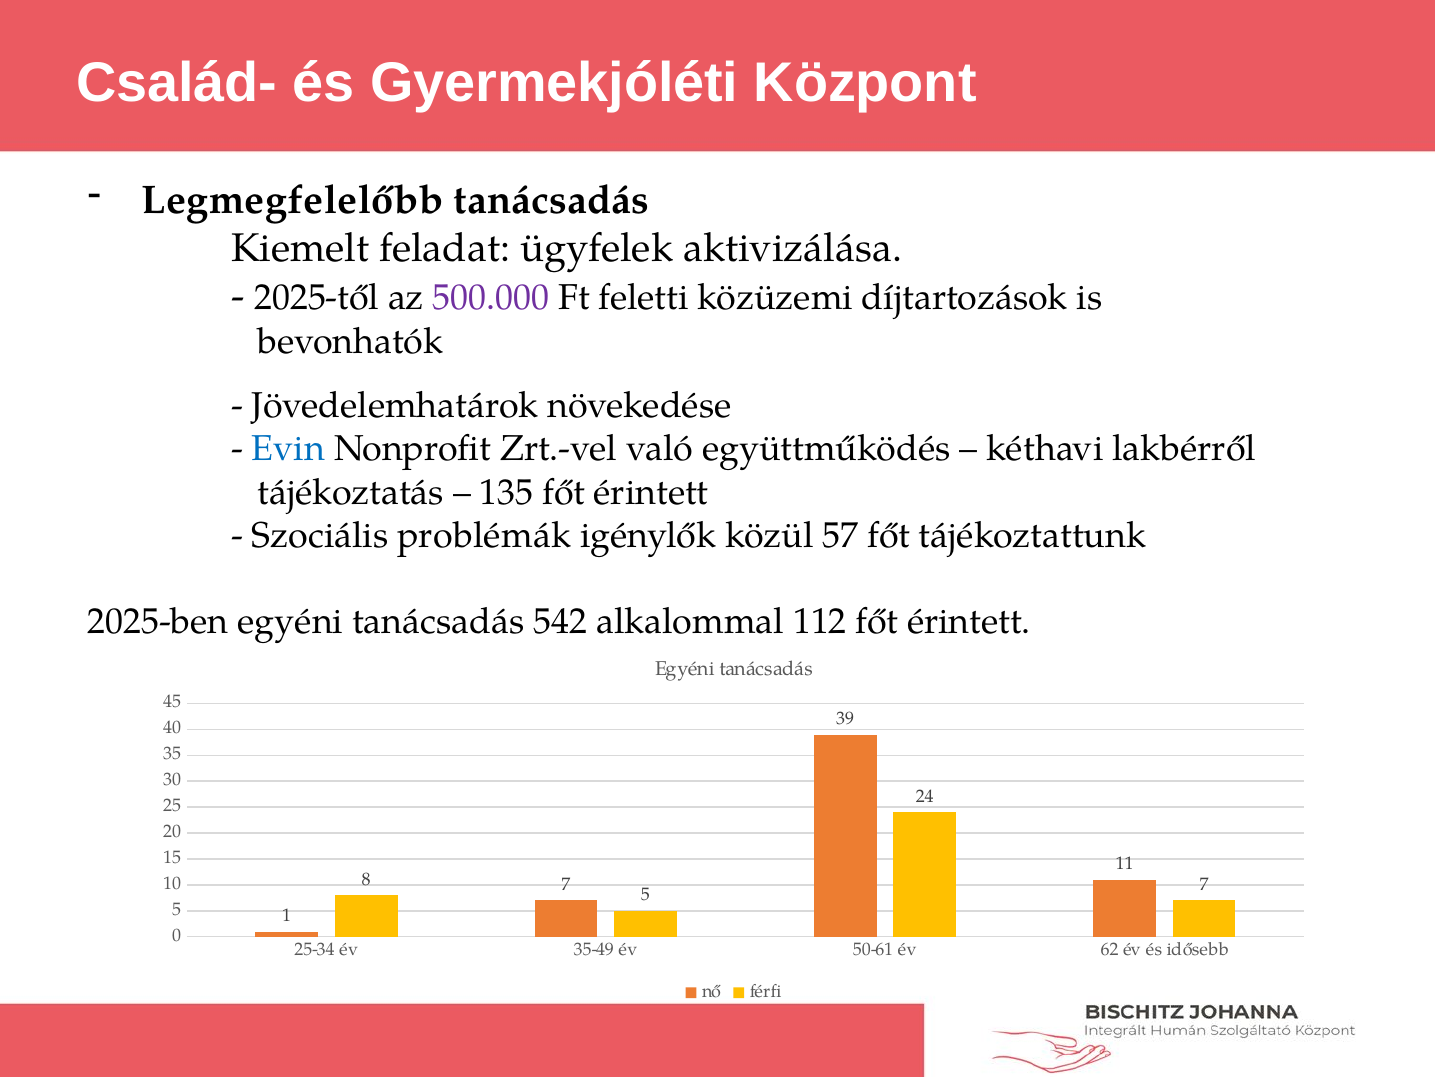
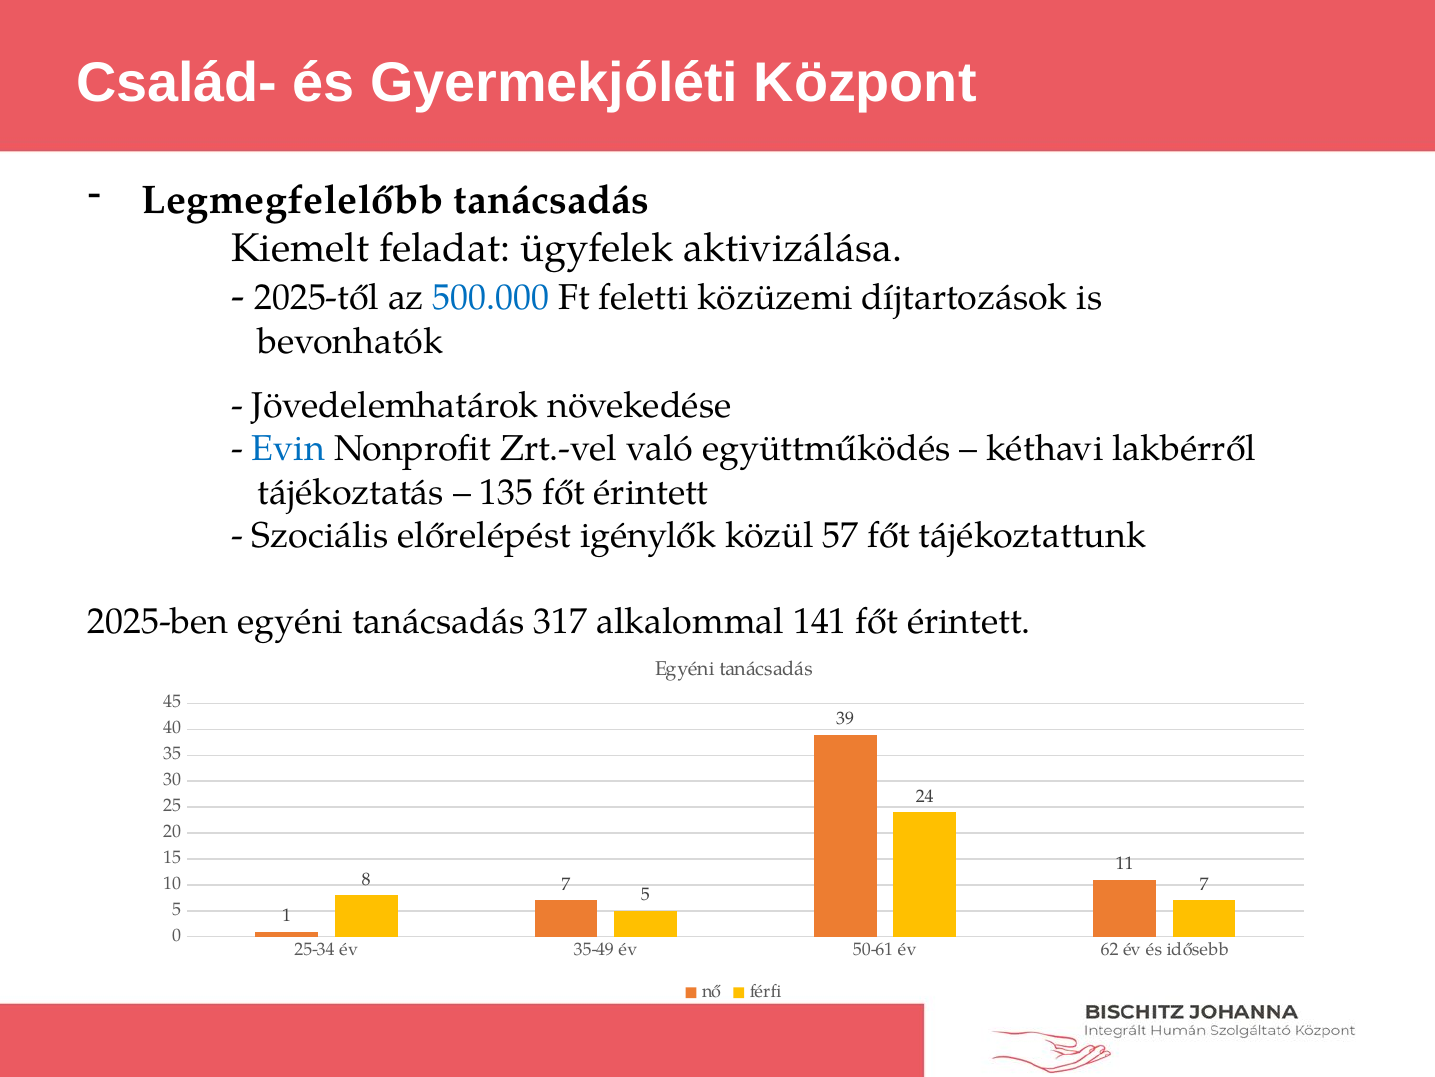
500.000 colour: purple -> blue (491, 297)
problémák: problémák -> előrelépést (484, 535)
542: 542 -> 317 (561, 621)
112: 112 -> 141 (820, 621)
